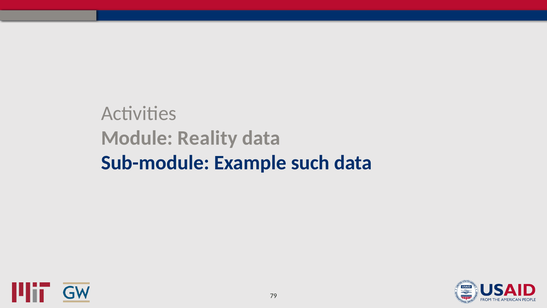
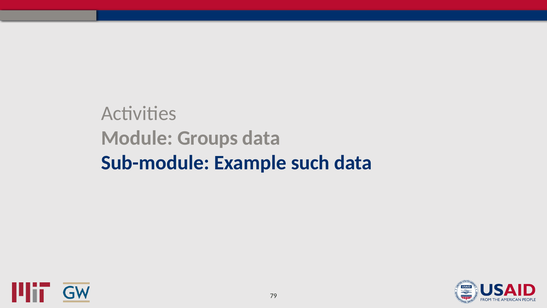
Reality: Reality -> Groups (208, 138)
